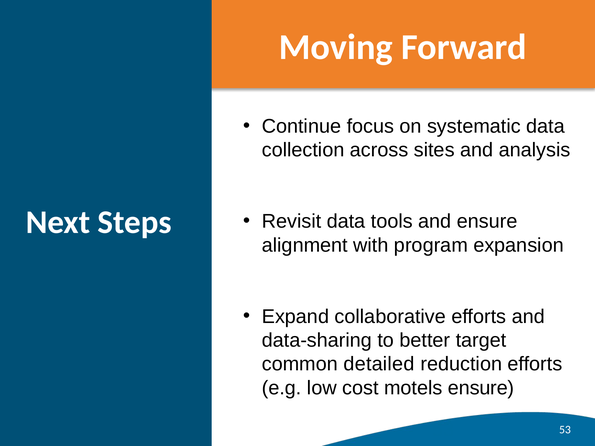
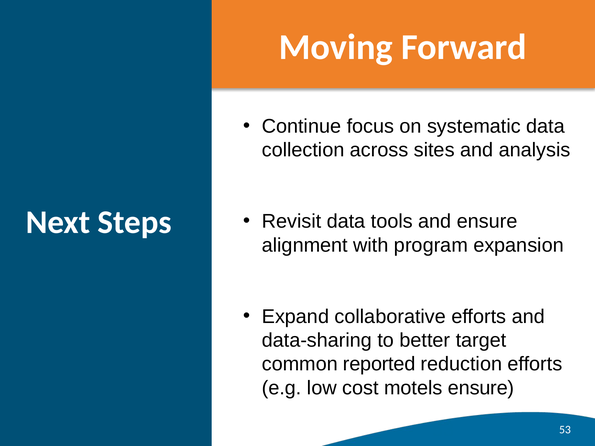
detailed: detailed -> reported (379, 364)
